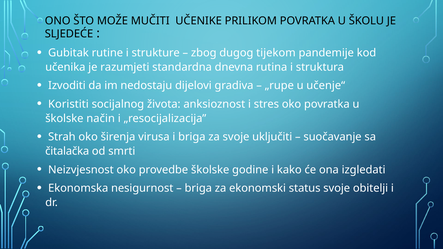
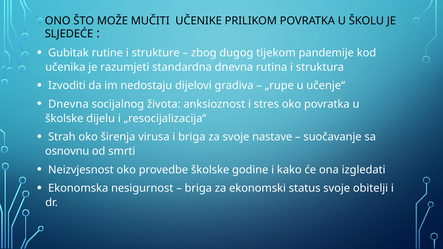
Koristiti: Koristiti -> Dnevna (68, 104)
način: način -> dijelu (101, 118)
uključiti: uključiti -> nastave (272, 137)
čitalačka: čitalačka -> osnovnu (67, 151)
